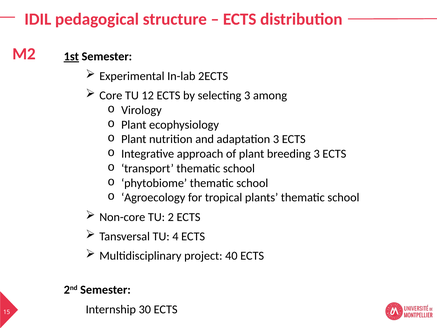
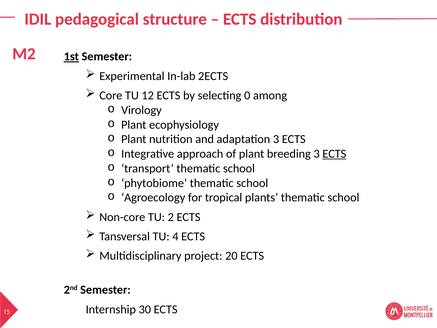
selecting 3: 3 -> 0 (247, 95)
ECTS underline: none -> present (334, 154)
40: 40 -> 20 (231, 256)
